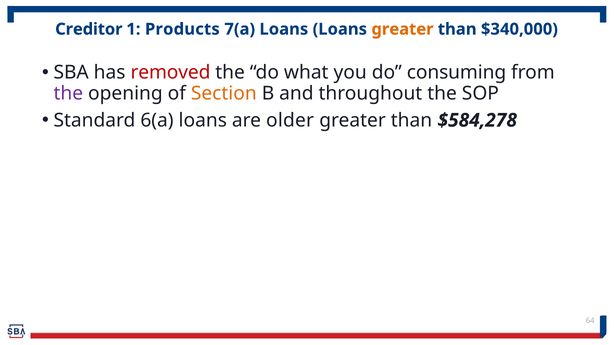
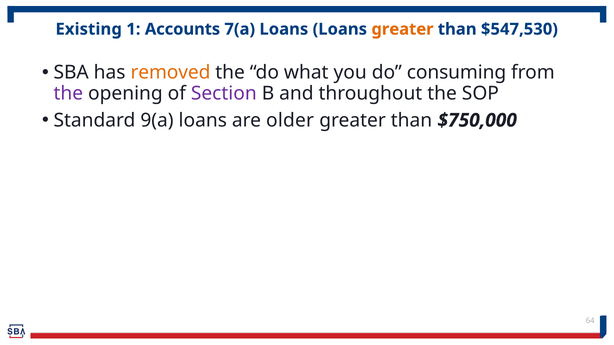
Creditor: Creditor -> Existing (89, 29)
Products: Products -> Accounts (182, 29)
$340,000: $340,000 -> $547,530 (519, 29)
removed colour: red -> orange (170, 73)
Section colour: orange -> purple (224, 93)
6(a: 6(a -> 9(a (157, 120)
$584,278: $584,278 -> $750,000 (477, 120)
